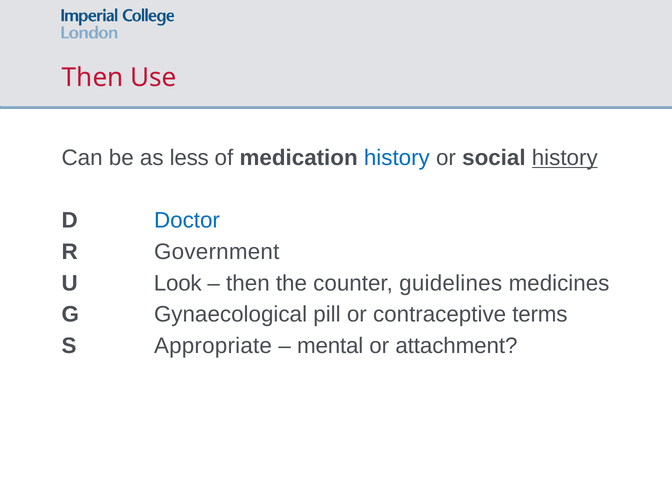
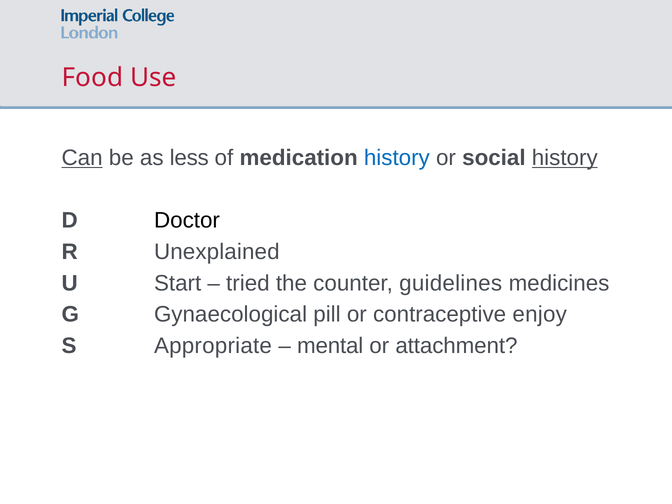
Then: Then -> Food (93, 78)
Can underline: none -> present (82, 158)
Doctor colour: blue -> black (187, 221)
Government: Government -> Unexplained (217, 252)
Look: Look -> Start (178, 283)
then: then -> tried (248, 283)
terms: terms -> enjoy (540, 315)
